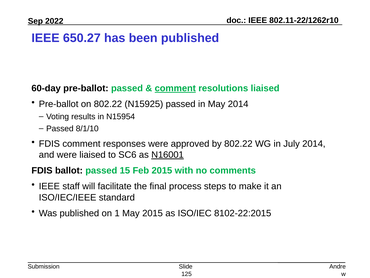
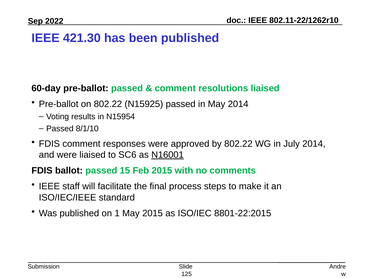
650.27: 650.27 -> 421.30 (82, 38)
comment underline: present -> none (175, 88)
8102-22:2015: 8102-22:2015 -> 8801-22:2015 (243, 213)
